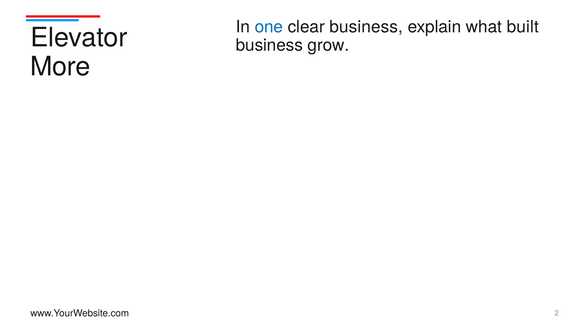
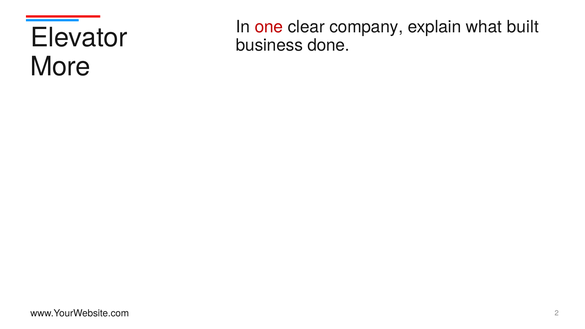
one colour: blue -> red (269, 27)
clear business: business -> company (366, 27)
grow: grow -> done (329, 45)
